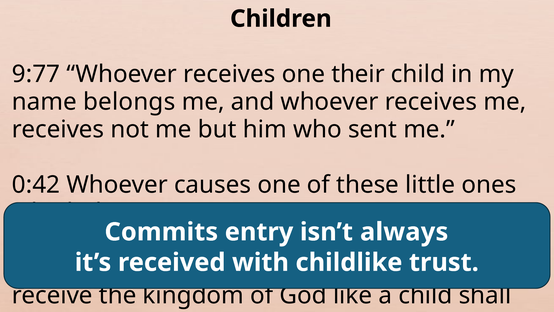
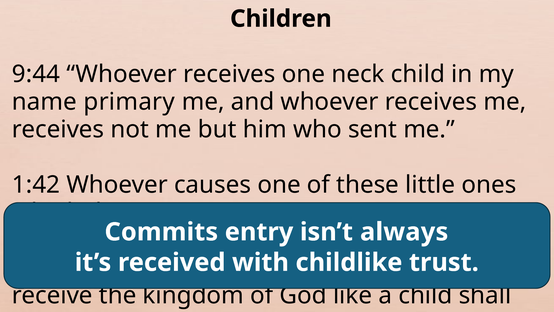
9:77: 9:77 -> 9:44 (36, 74)
their: their -> neck (358, 74)
belongs: belongs -> primary (129, 102)
0:42: 0:42 -> 1:42 (36, 185)
